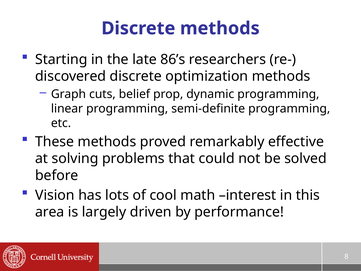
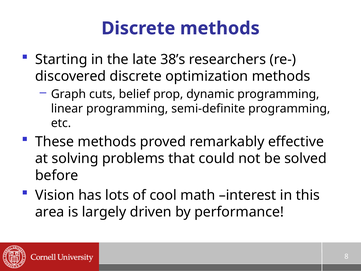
86’s: 86’s -> 38’s (173, 59)
